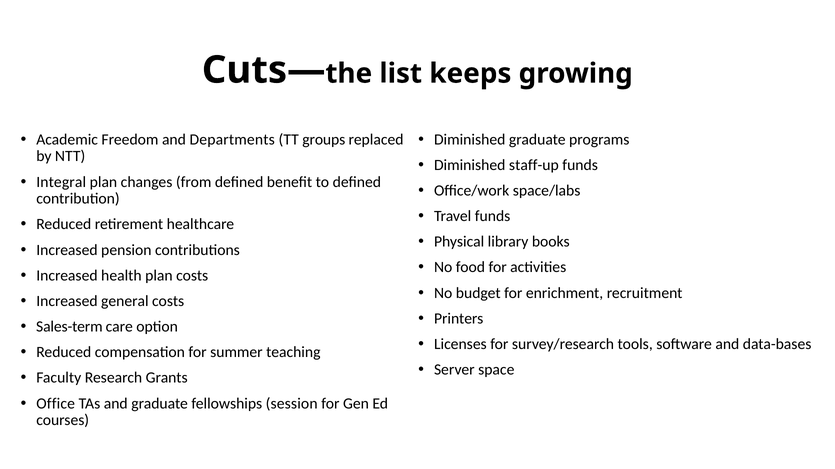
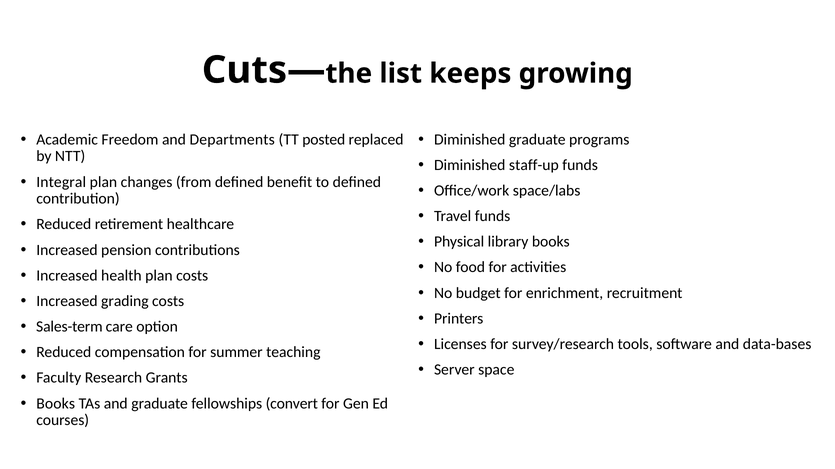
groups: groups -> posted (324, 140)
general: general -> grading (125, 301)
Office: Office -> Books (56, 404)
session: session -> convert (292, 404)
